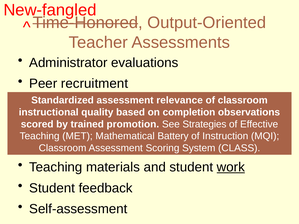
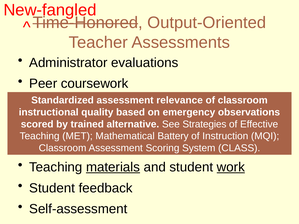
recruitment: recruitment -> coursework (95, 84)
completion: completion -> emergency (189, 112)
promotion: promotion -> alternative (133, 124)
materials underline: none -> present (113, 167)
